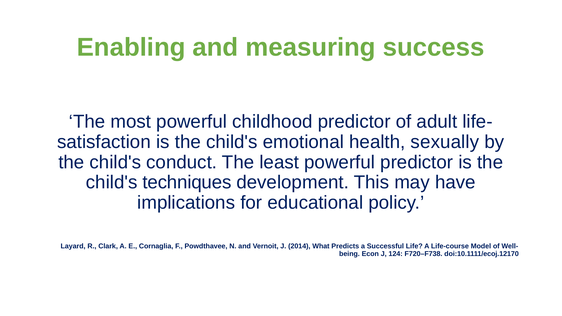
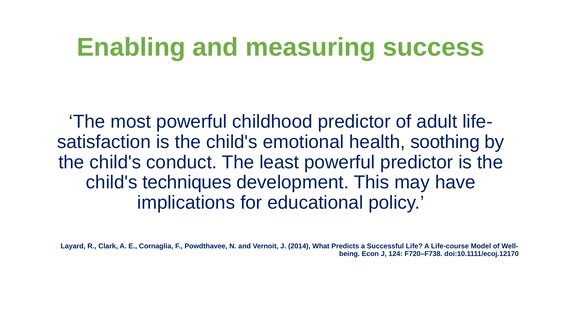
sexually: sexually -> soothing (445, 142)
